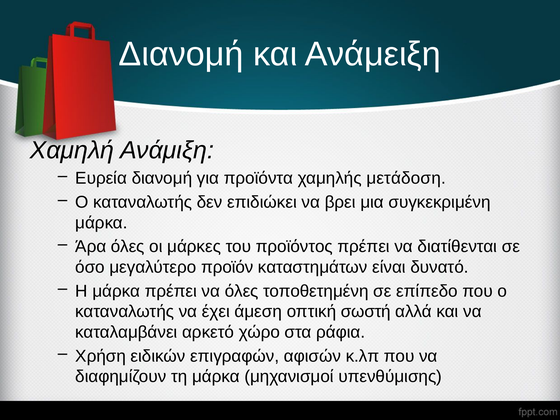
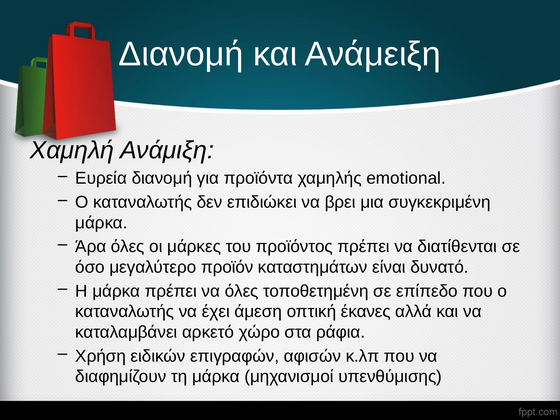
μετάδοση: μετάδοση -> emotional (406, 178)
σωστή: σωστή -> έκανες (366, 312)
